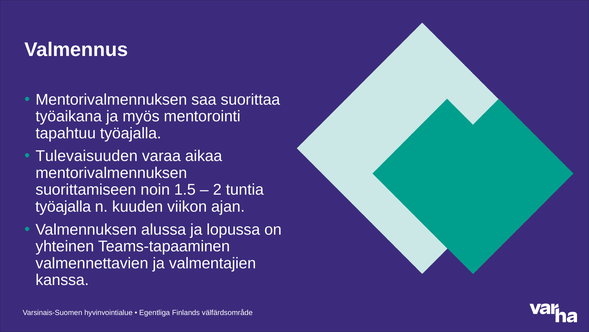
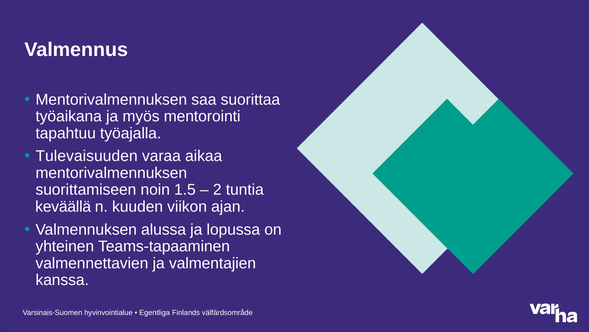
työajalla: työajalla -> keväällä (63, 206)
